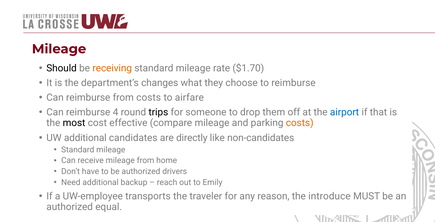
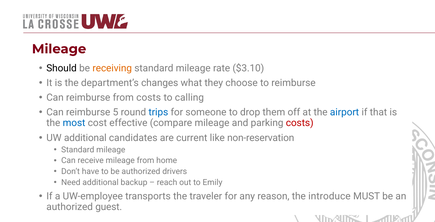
$1.70: $1.70 -> $3.10 (248, 68)
airfare: airfare -> calling (189, 98)
4: 4 -> 5 (116, 113)
trips colour: black -> blue (158, 113)
most colour: black -> blue (74, 123)
costs colour: orange -> red (300, 123)
directly: directly -> current (192, 138)
non-candidates: non-candidates -> non-reservation (261, 138)
equal: equal -> guest (109, 207)
